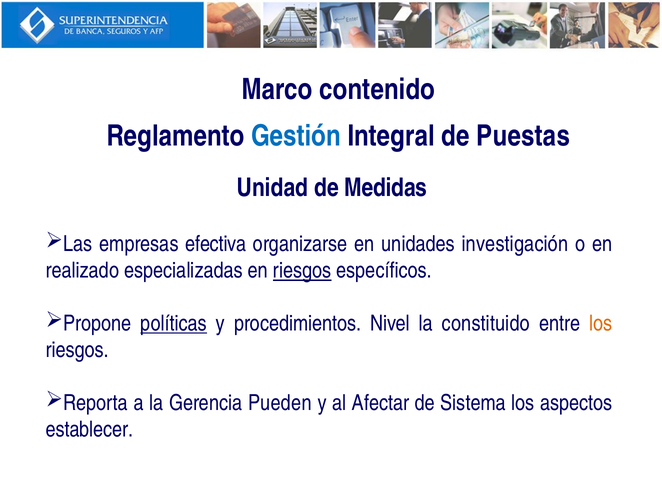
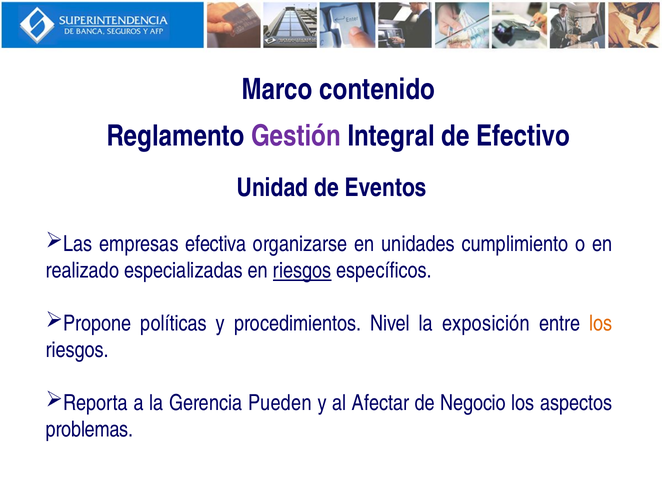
Gestión colour: blue -> purple (296, 136)
Puestas: Puestas -> Efectivo (523, 136)
Medidas: Medidas -> Eventos (386, 188)
investigación: investigación -> cumplimiento (515, 244)
políticas underline: present -> none (174, 324)
constituido: constituido -> exposición (486, 324)
Sistema: Sistema -> Negocio (473, 403)
establecer: establecer -> problemas (89, 430)
